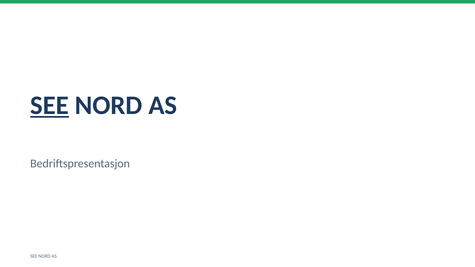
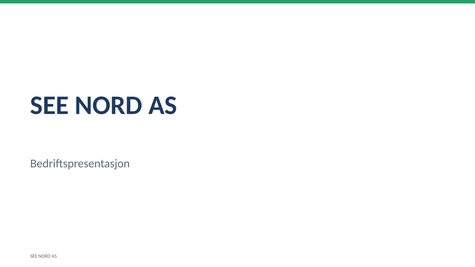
SEE underline: present -> none (50, 105)
